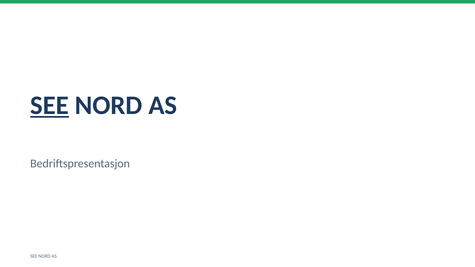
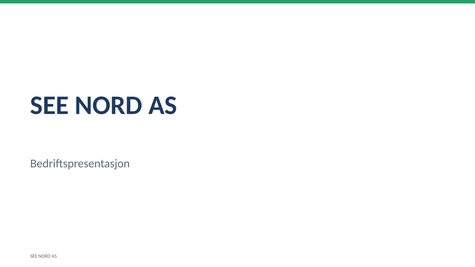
SEE underline: present -> none (50, 105)
